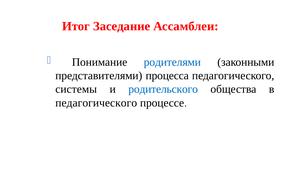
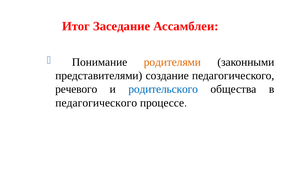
родителями colour: blue -> orange (172, 62)
процесса: процесса -> создание (167, 76)
системы: системы -> речевого (76, 89)
